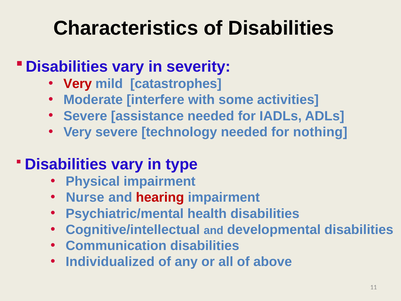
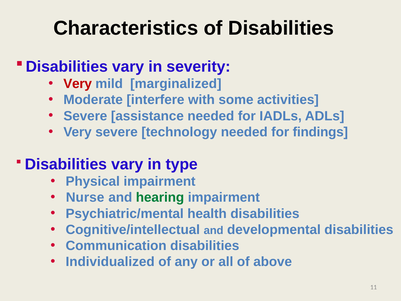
catastrophes: catastrophes -> marginalized (176, 84)
nothing: nothing -> findings (320, 132)
hearing colour: red -> green (160, 197)
